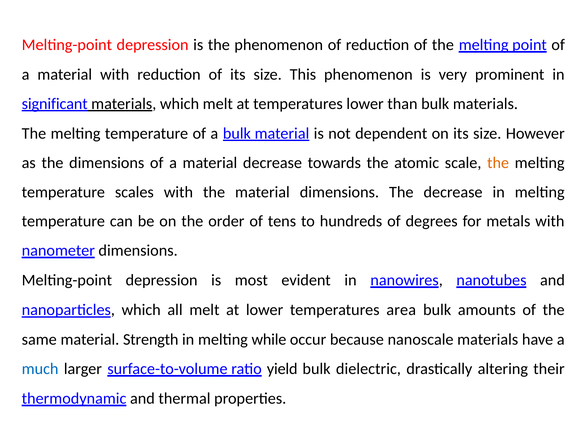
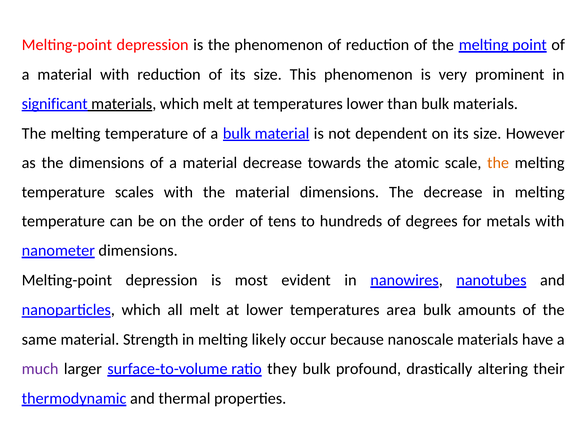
while: while -> likely (269, 339)
much colour: blue -> purple (40, 368)
yield: yield -> they (282, 368)
dielectric: dielectric -> profound (369, 368)
